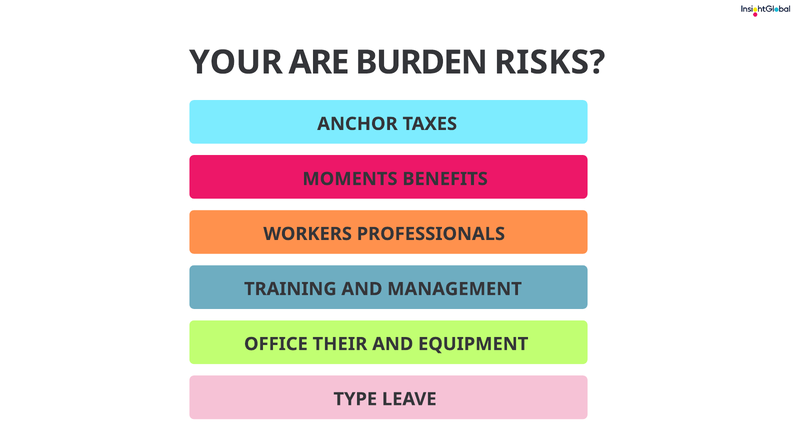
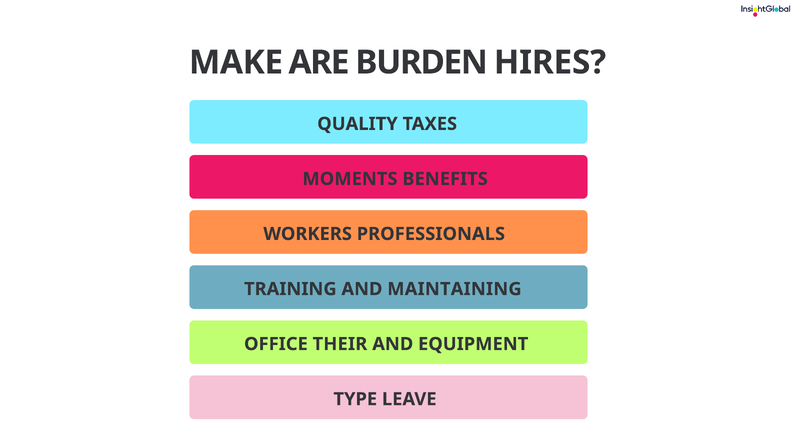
YOUR: YOUR -> MAKE (236, 62)
RISKS: RISKS -> HIRES (550, 62)
ANCHOR: ANCHOR -> QUALITY (357, 124)
MANAGEMENT: MANAGEMENT -> MAINTAINING (454, 289)
